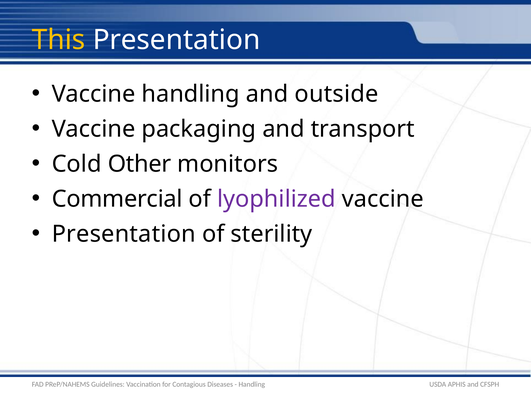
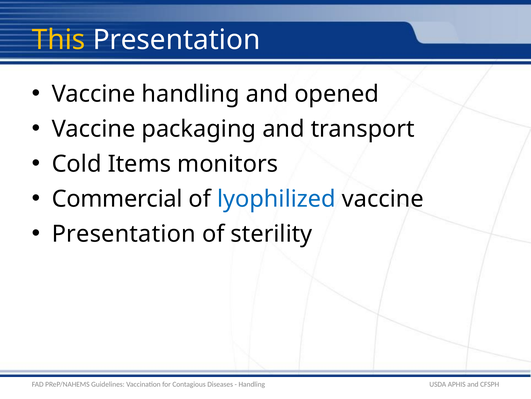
outside: outside -> opened (337, 94)
Other: Other -> Items (139, 164)
lyophilized colour: purple -> blue (276, 199)
